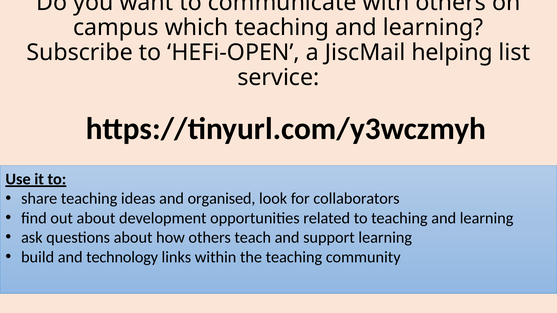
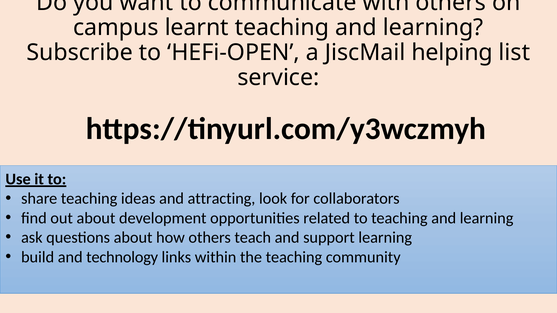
which: which -> learnt (197, 27)
organised: organised -> attracting (221, 199)
